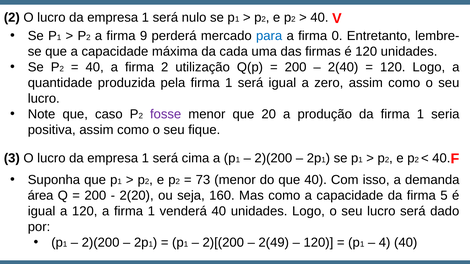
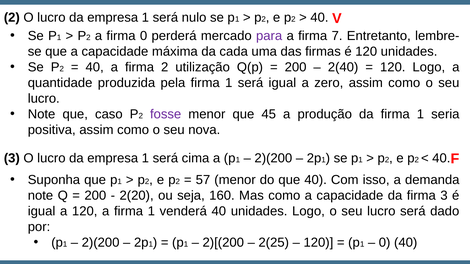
firma 9: 9 -> 0 (144, 36)
para colour: blue -> purple (269, 36)
0: 0 -> 7 (337, 36)
20: 20 -> 45 (269, 114)
fique: fique -> nova (204, 130)
73: 73 -> 57 (203, 180)
área: área -> note (40, 196)
firma 5: 5 -> 3 (444, 196)
2(49: 2(49 -> 2(25 (274, 243)
4: 4 -> 0 (385, 243)
